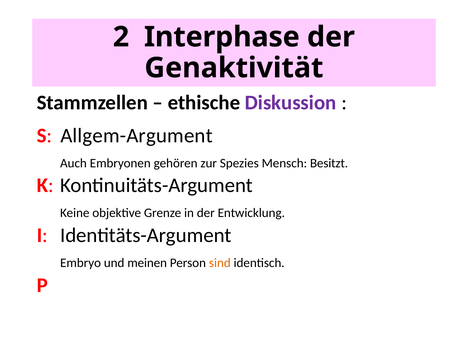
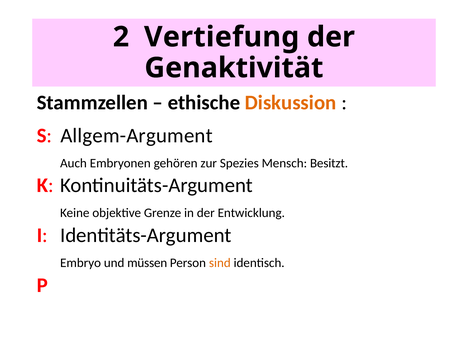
Interphase: Interphase -> Vertiefung (222, 37)
Diskussion colour: purple -> orange (291, 103)
meinen: meinen -> müssen (147, 263)
